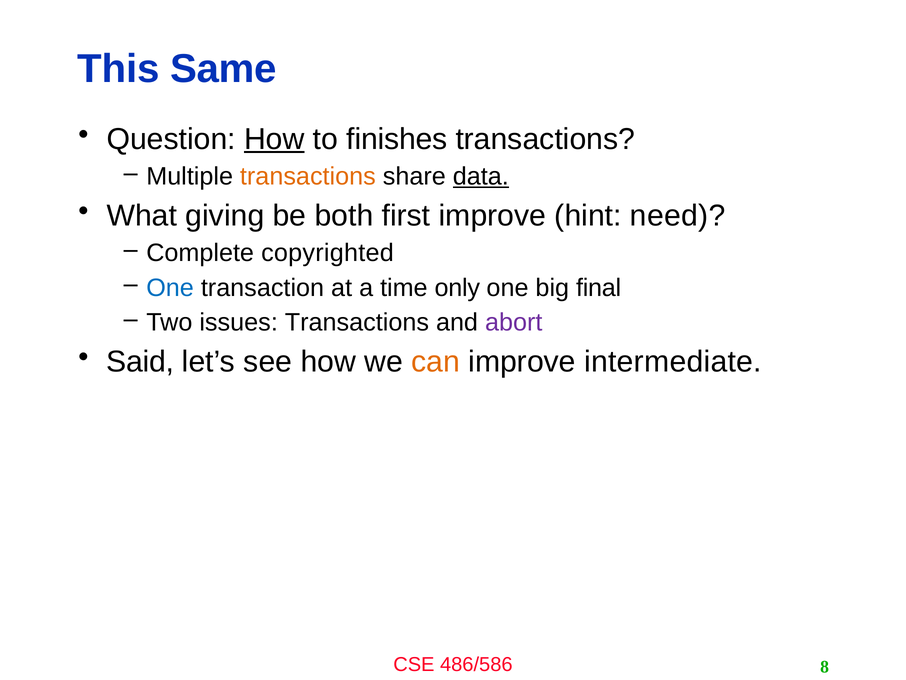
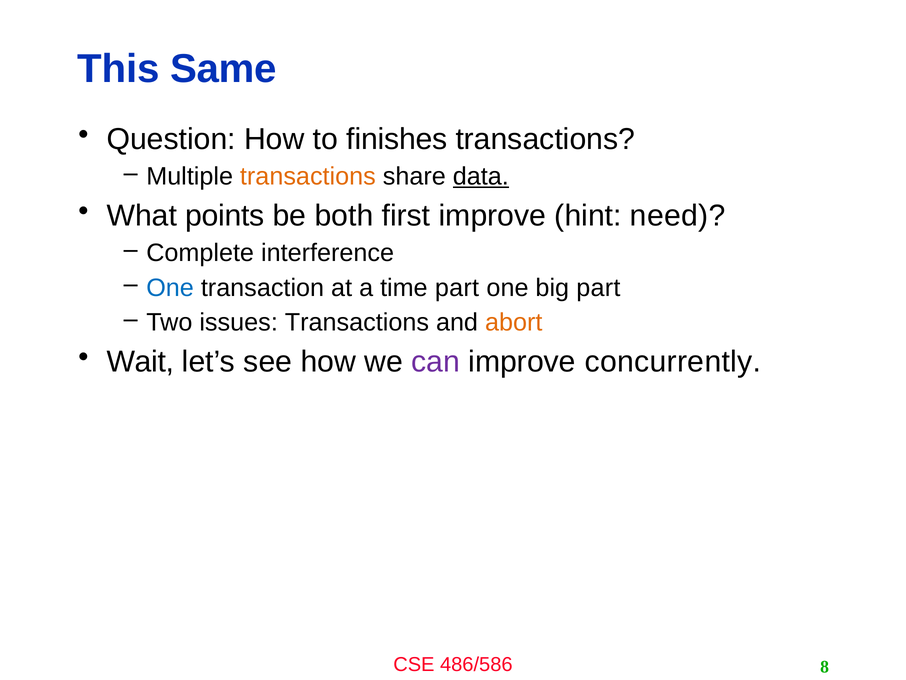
How underline: present -> none (274, 139)
giving: giving -> points (225, 215)
copyrighted: copyrighted -> interference (328, 253)
time only: only -> part (457, 288)
big final: final -> part (598, 288)
abort colour: purple -> orange (514, 322)
Said: Said -> Wait (140, 361)
can colour: orange -> purple (436, 361)
intermediate: intermediate -> concurrently (673, 361)
